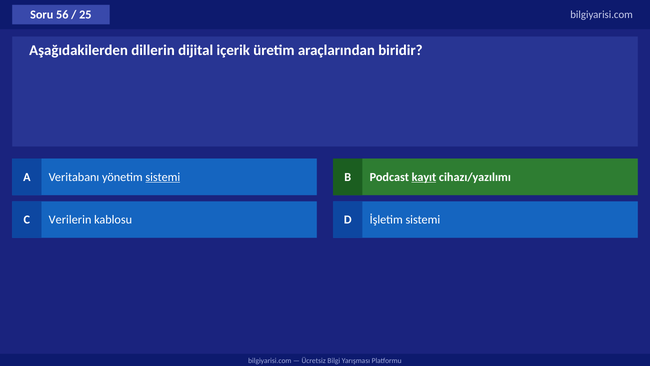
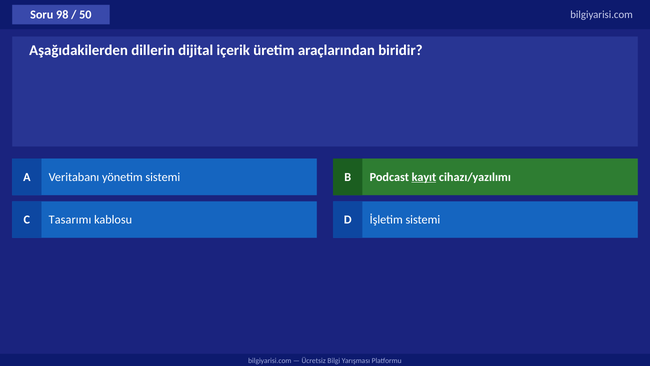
56: 56 -> 98 (62, 15)
25: 25 -> 50 (85, 15)
sistemi underline: present -> none (163, 177)
Verilerin: Verilerin -> Tasarımı (70, 220)
